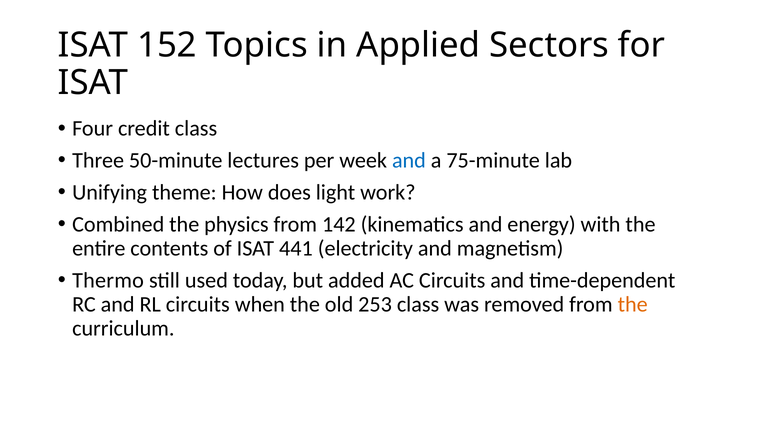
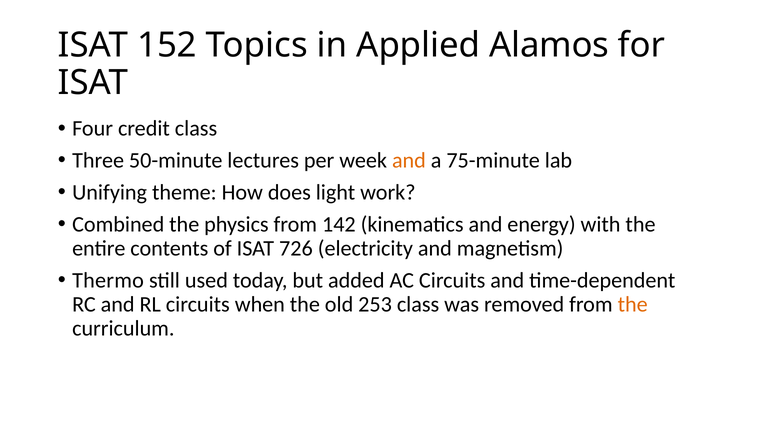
Sectors: Sectors -> Alamos (549, 45)
and colour: blue -> orange (409, 160)
441: 441 -> 726 (296, 248)
